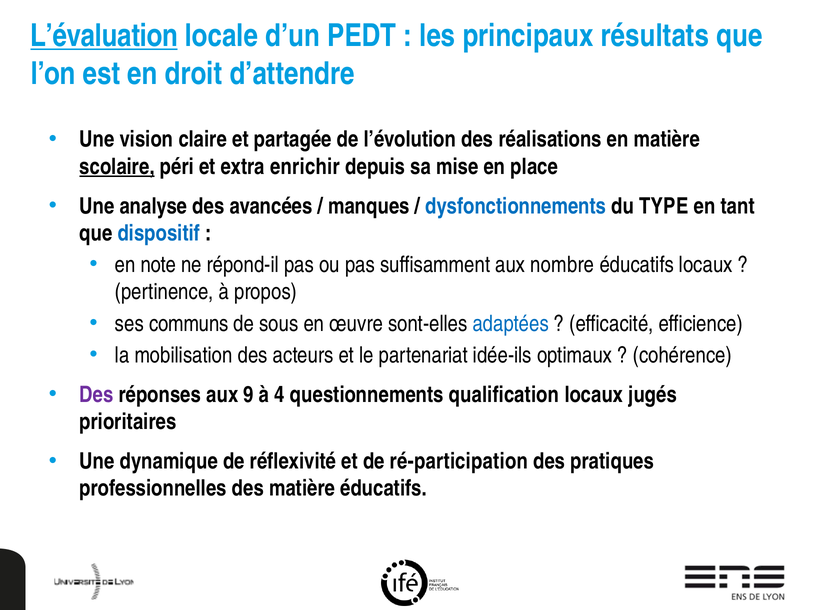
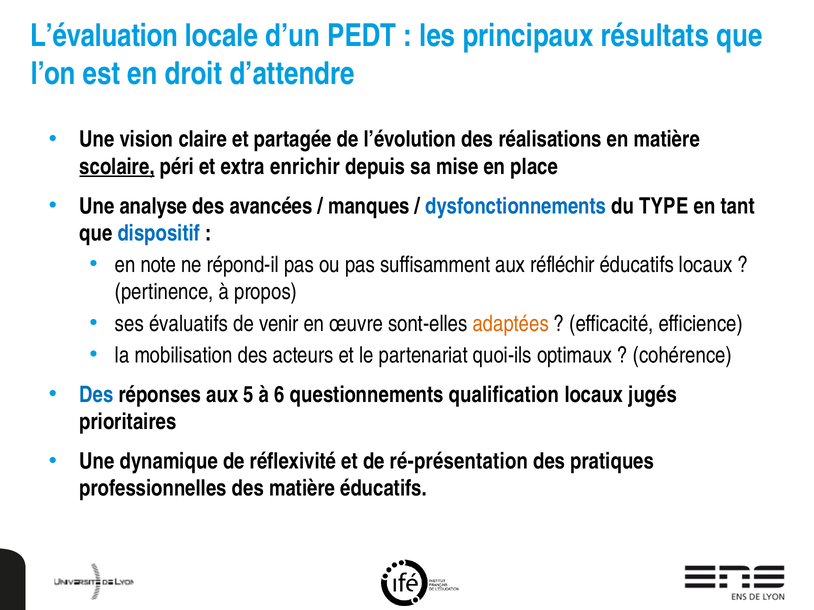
L’évaluation underline: present -> none (104, 36)
nombre: nombre -> réfléchir (563, 265)
communs: communs -> évaluatifs (189, 324)
sous: sous -> venir (279, 324)
adaptées colour: blue -> orange (511, 324)
idée-ils: idée-ils -> quoi-ils (502, 356)
Des colour: purple -> blue (96, 395)
9: 9 -> 5 (249, 395)
4: 4 -> 6 (280, 395)
ré-participation: ré-participation -> ré-présentation (459, 462)
